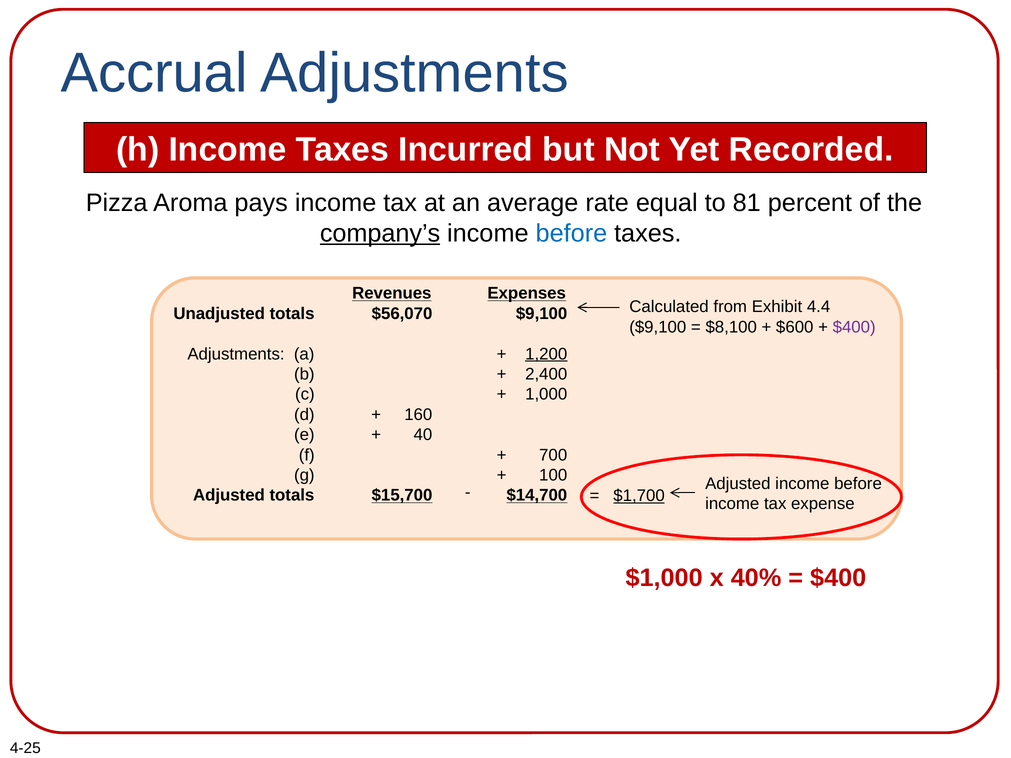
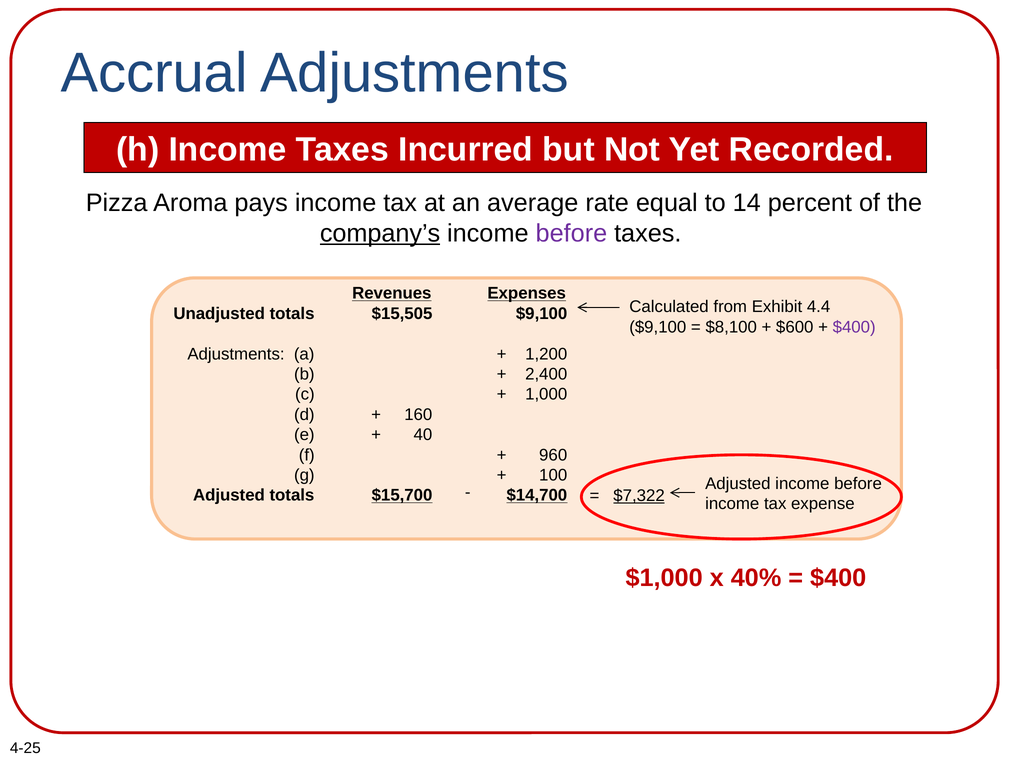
81: 81 -> 14 (747, 203)
before colour: blue -> purple (571, 234)
$56,070: $56,070 -> $15,505 (402, 314)
1,200 underline: present -> none (546, 354)
700: 700 -> 960 (553, 455)
$1,700: $1,700 -> $7,322 (639, 496)
